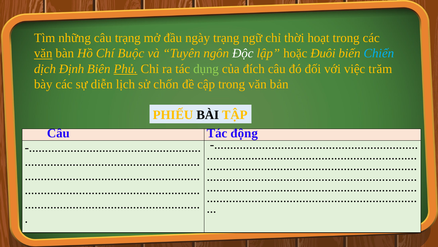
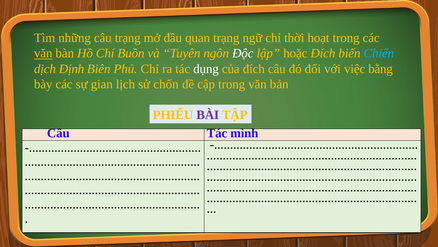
ngày: ngày -> quan (198, 38)
Buộc: Buộc -> Buồn (131, 53)
hoặc Đuôi: Đuôi -> Đích (323, 53)
Phủ underline: present -> none (125, 69)
dụng colour: light green -> white (206, 69)
trăm: trăm -> bằng (381, 69)
diễn: diễn -> gian (102, 84)
BÀI colour: black -> purple (208, 115)
động: động -> mình (244, 133)
